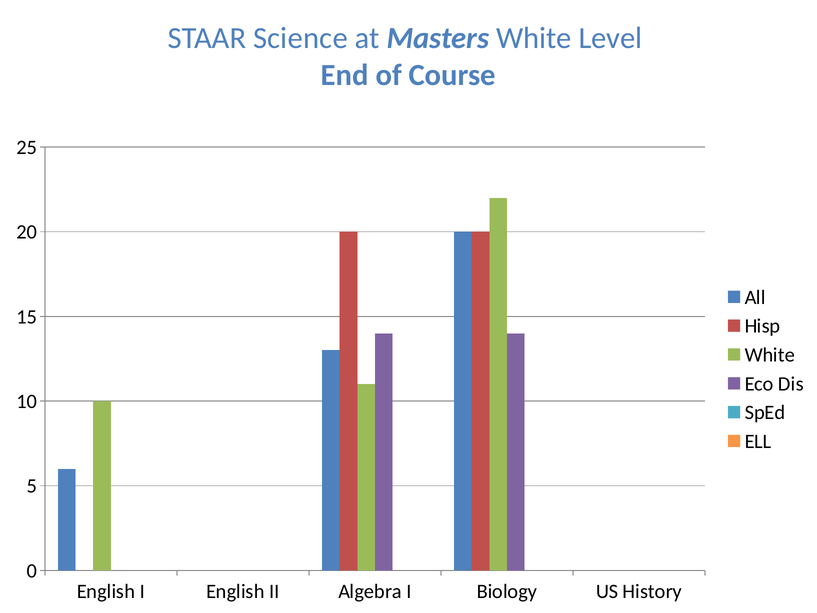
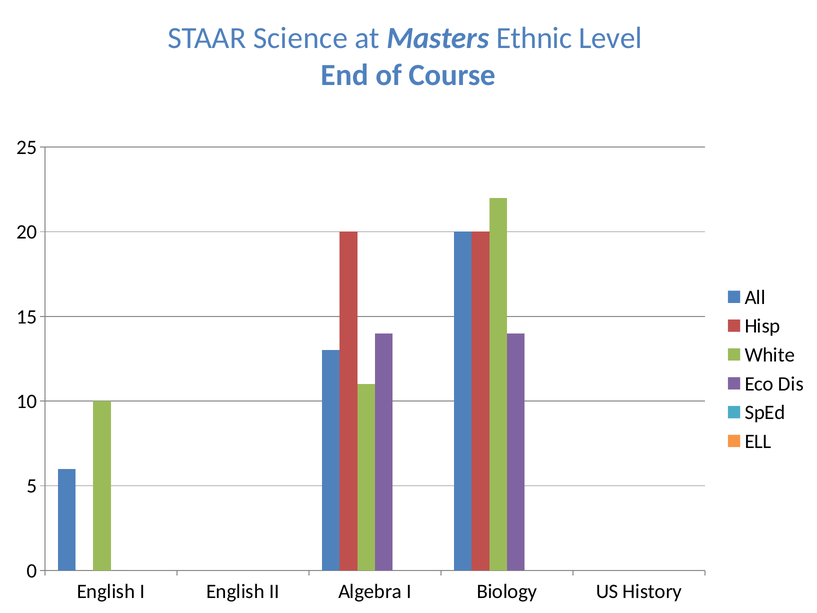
Masters White: White -> Ethnic (534, 38)
